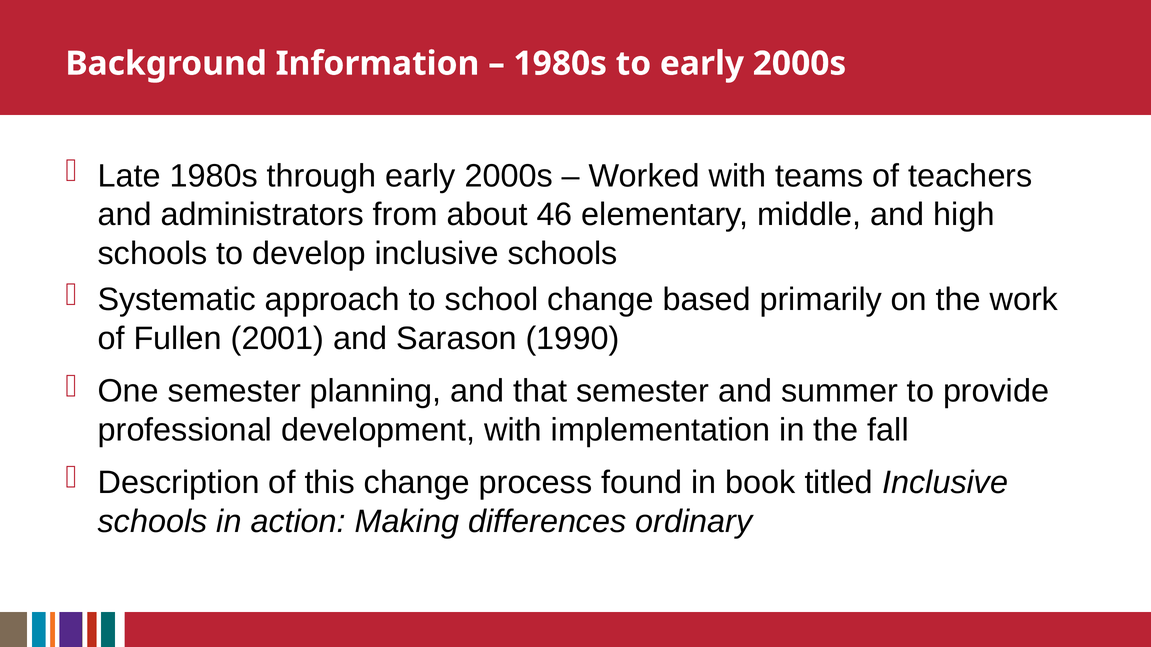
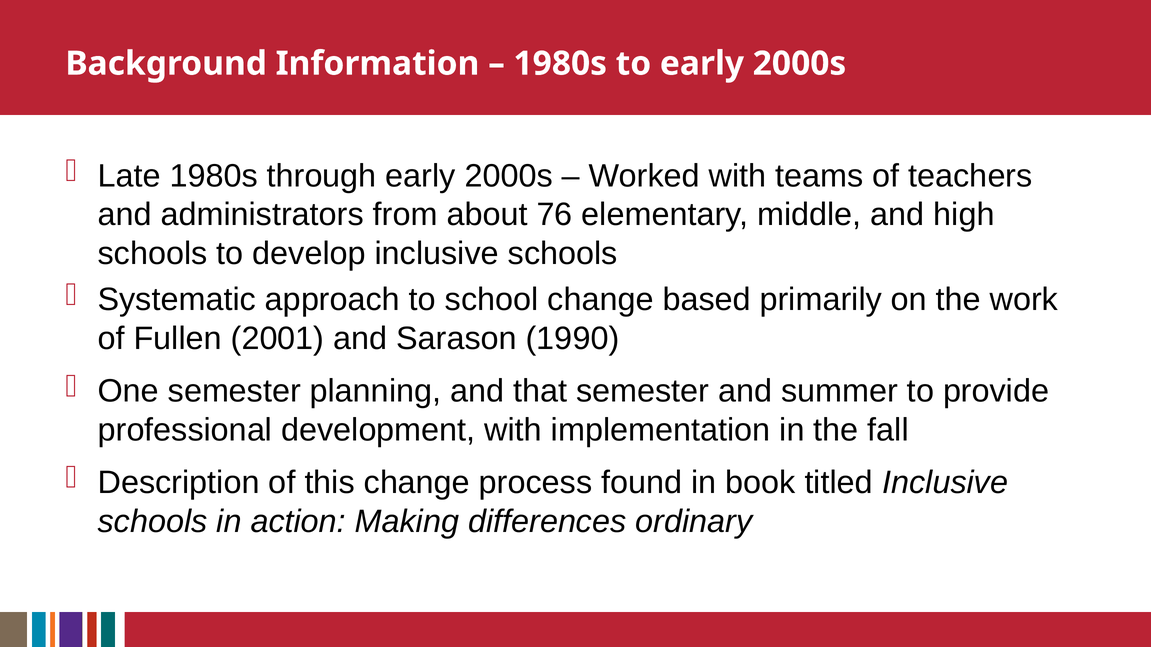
46: 46 -> 76 (555, 215)
